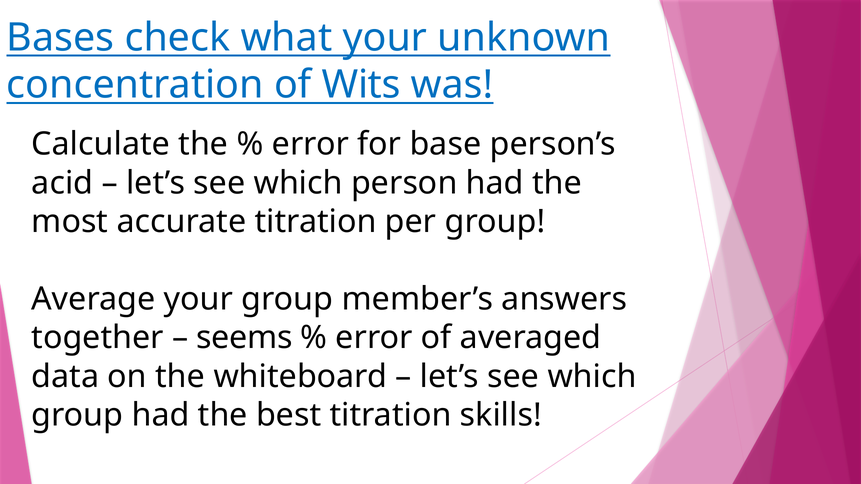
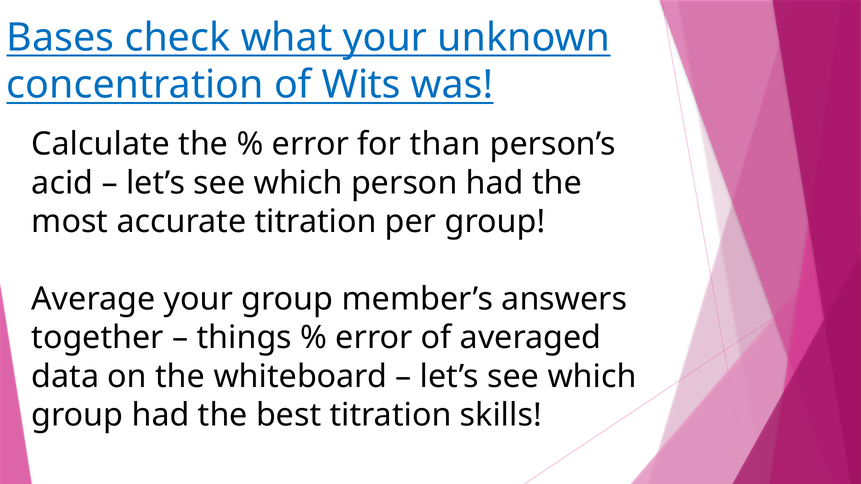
base: base -> than (445, 144)
seems: seems -> things (244, 338)
